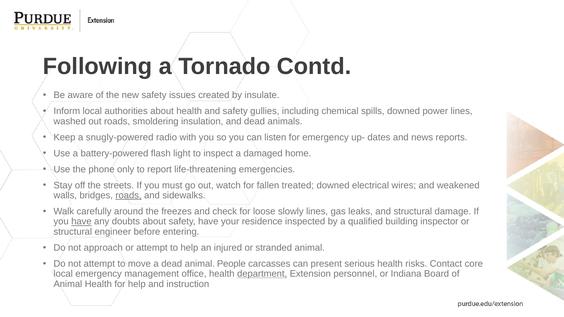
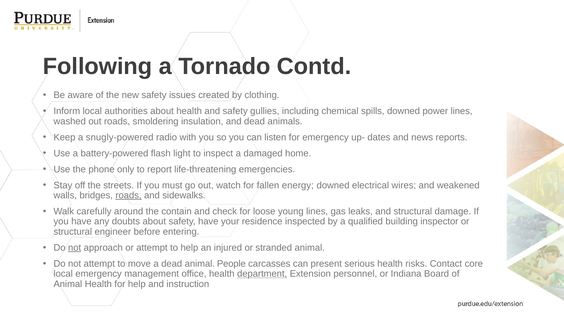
insulate: insulate -> clothing (262, 95)
treated: treated -> energy (298, 185)
freezes: freezes -> contain (177, 212)
slowly: slowly -> young (291, 212)
have underline: present -> none (81, 222)
not underline: none -> present (75, 248)
